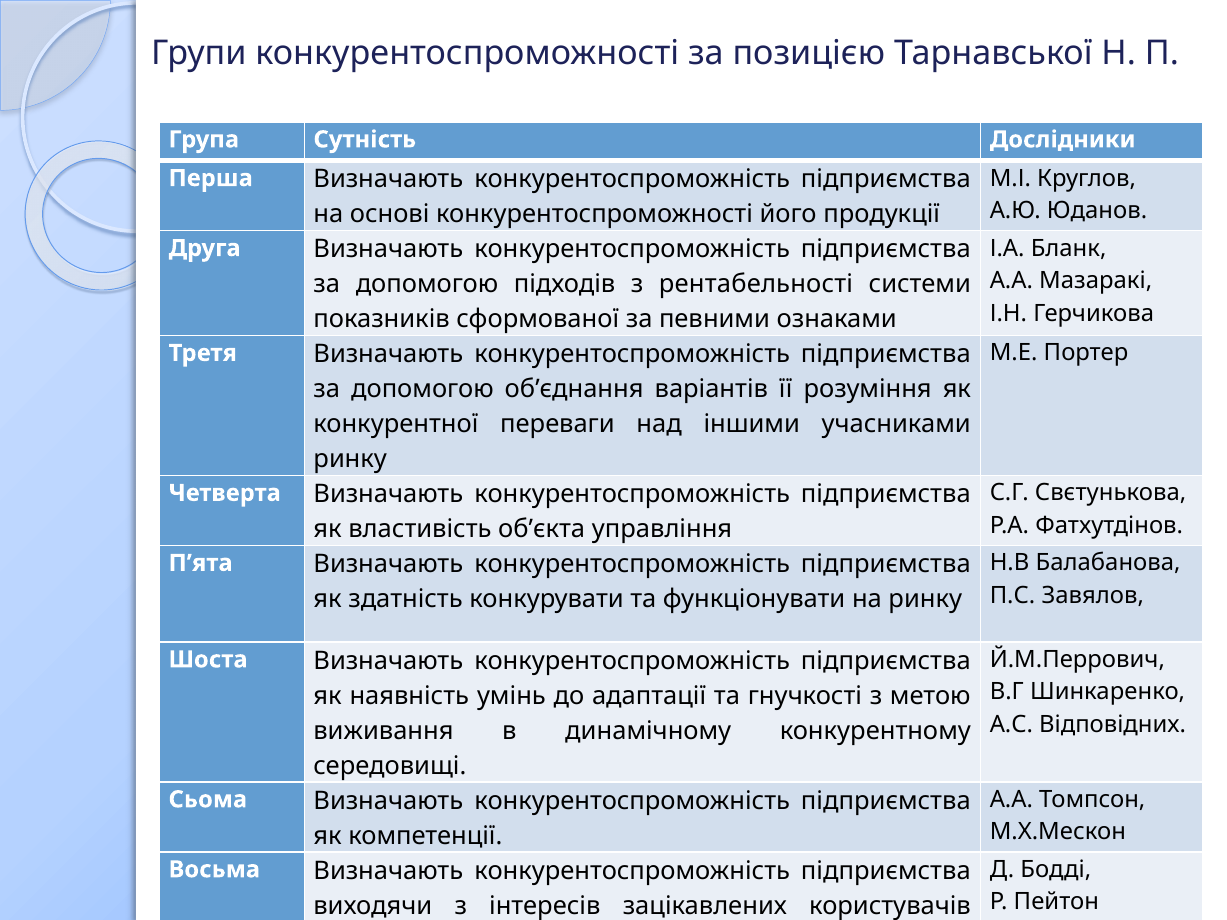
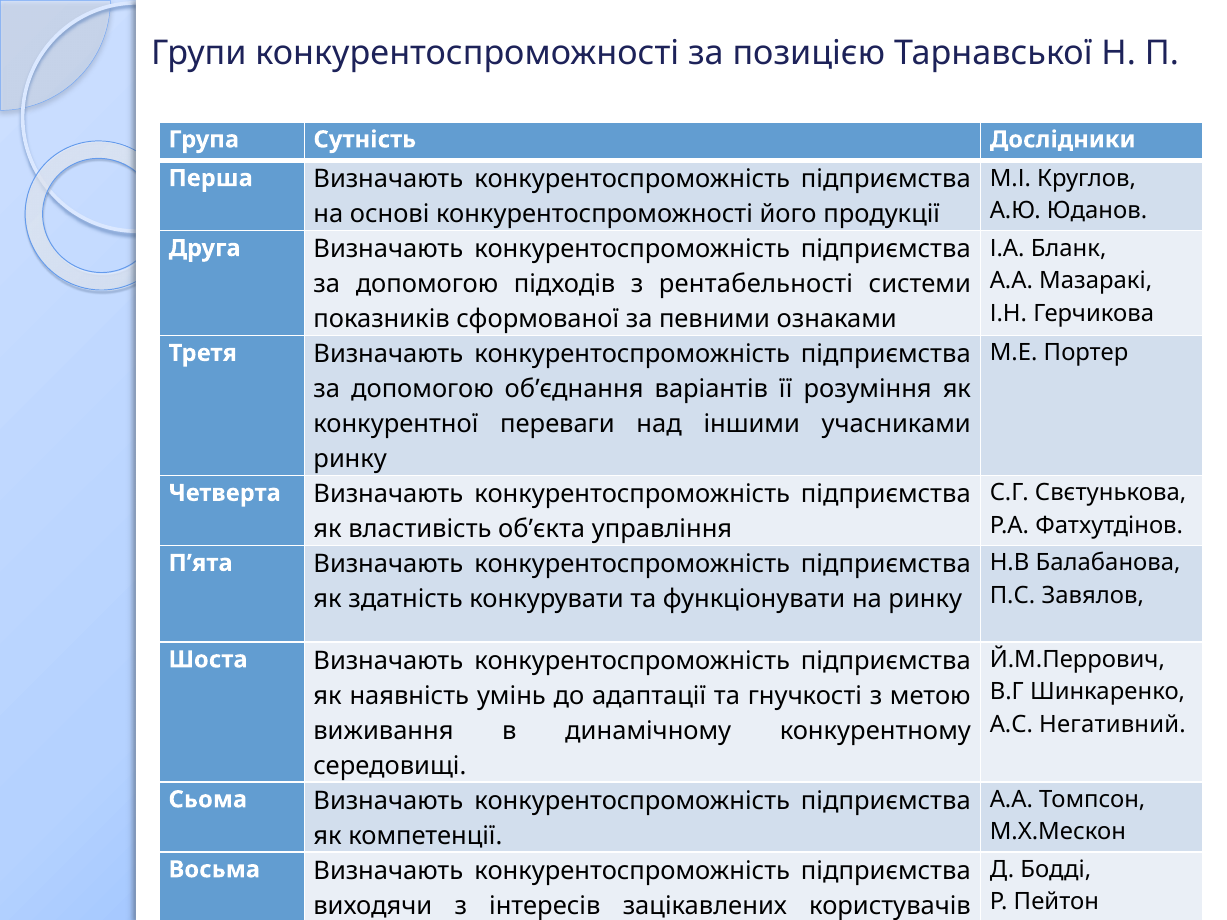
Відповідних: Відповідних -> Негативний (1112, 725)
